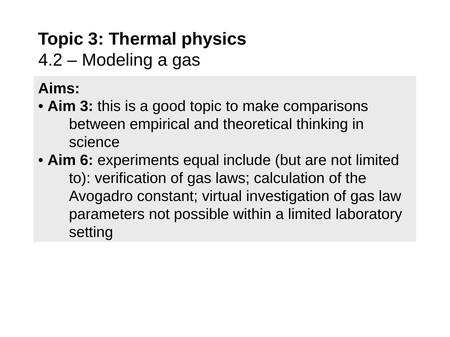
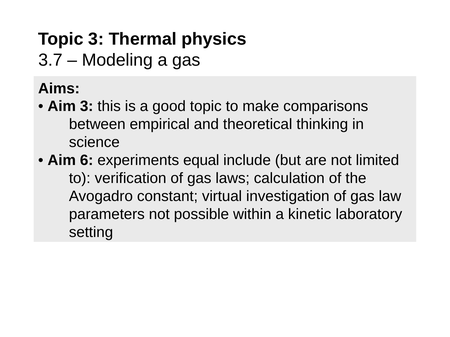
4.2: 4.2 -> 3.7 (50, 60)
a limited: limited -> kinetic (310, 215)
